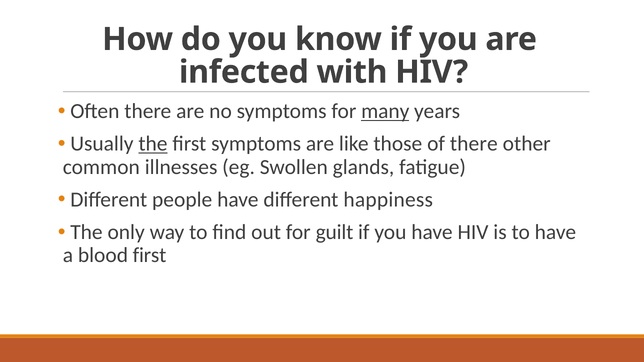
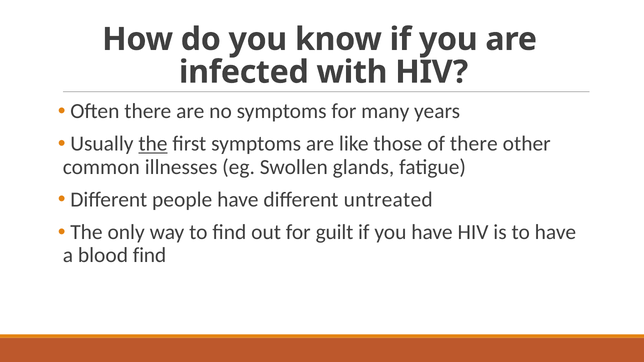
many underline: present -> none (385, 111)
happiness: happiness -> untreated (388, 200)
blood first: first -> find (149, 256)
